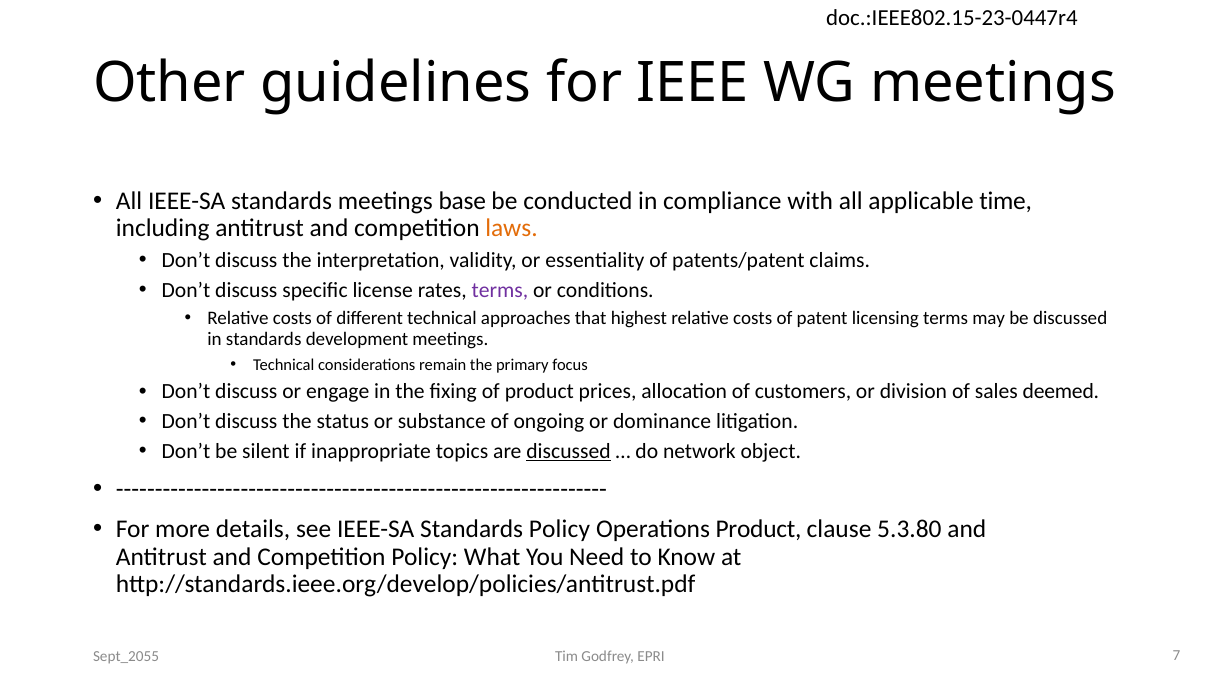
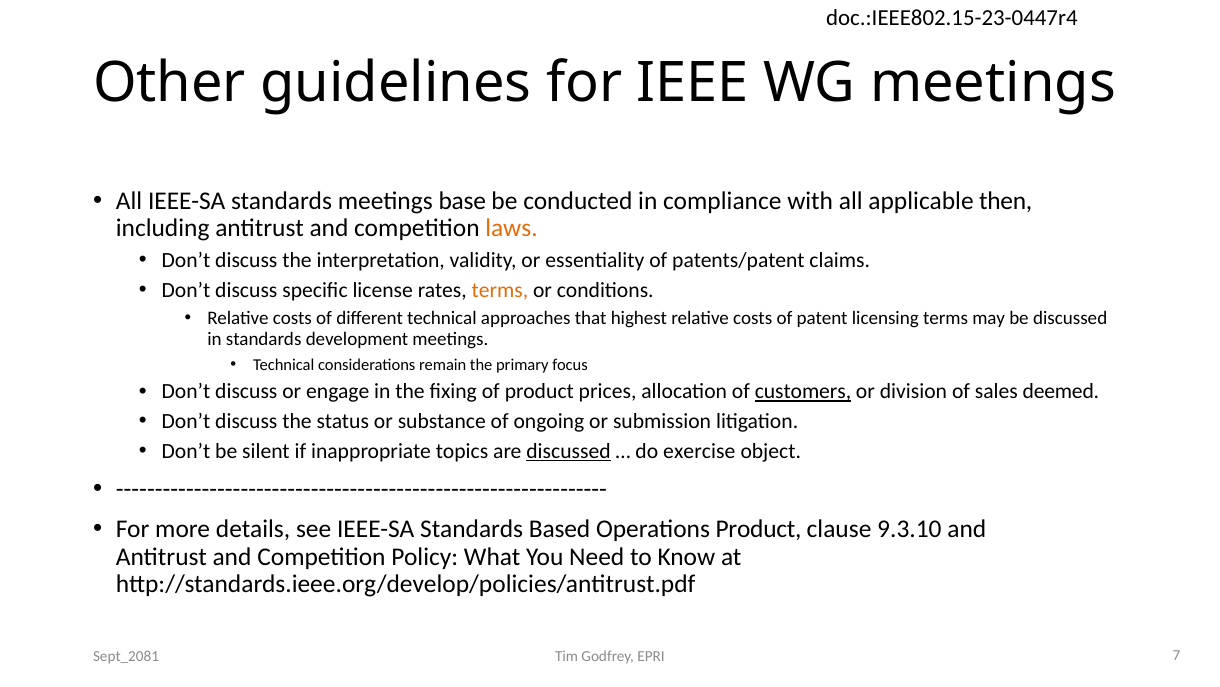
time: time -> then (1006, 201)
terms colour: purple -> orange (500, 290)
customers underline: none -> present (803, 391)
dominance: dominance -> submission (662, 421)
network: network -> exercise (699, 451)
Standards Policy: Policy -> Based (560, 529)
5.3.80: 5.3.80 -> 9.3.10 (909, 529)
Sept_2055: Sept_2055 -> Sept_2081 (126, 655)
